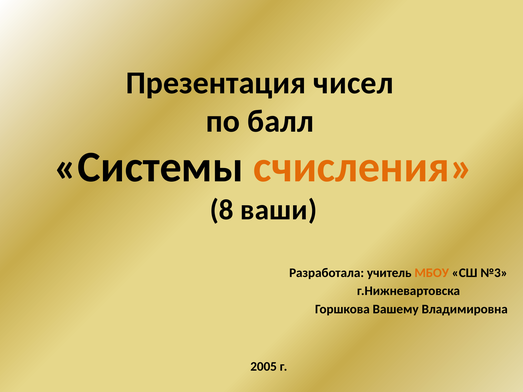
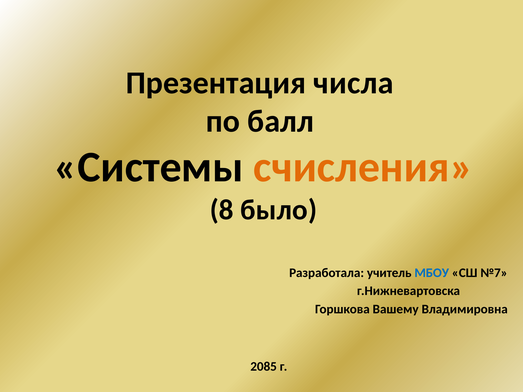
чисел: чисел -> числа (353, 83)
ваши: ваши -> было (279, 210)
МБОУ colour: orange -> blue (432, 273)
№3: №3 -> №7 (494, 273)
2005: 2005 -> 2085 (264, 367)
